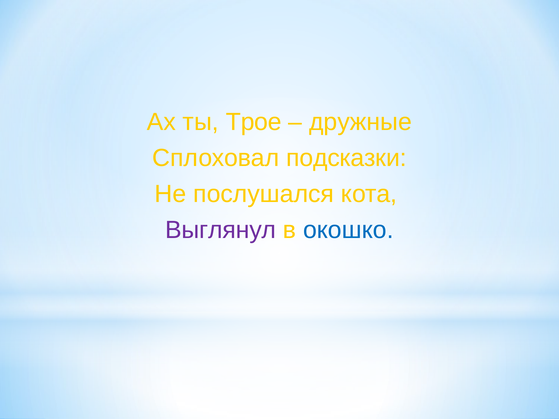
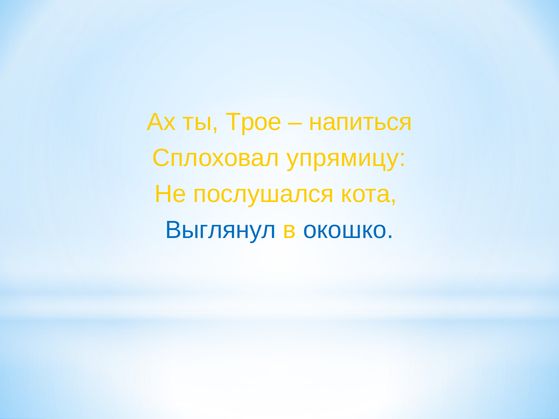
дружные: дружные -> напиться (361, 122)
подсказки: подсказки -> упрямицу (346, 158)
Выглянул colour: purple -> blue (221, 230)
